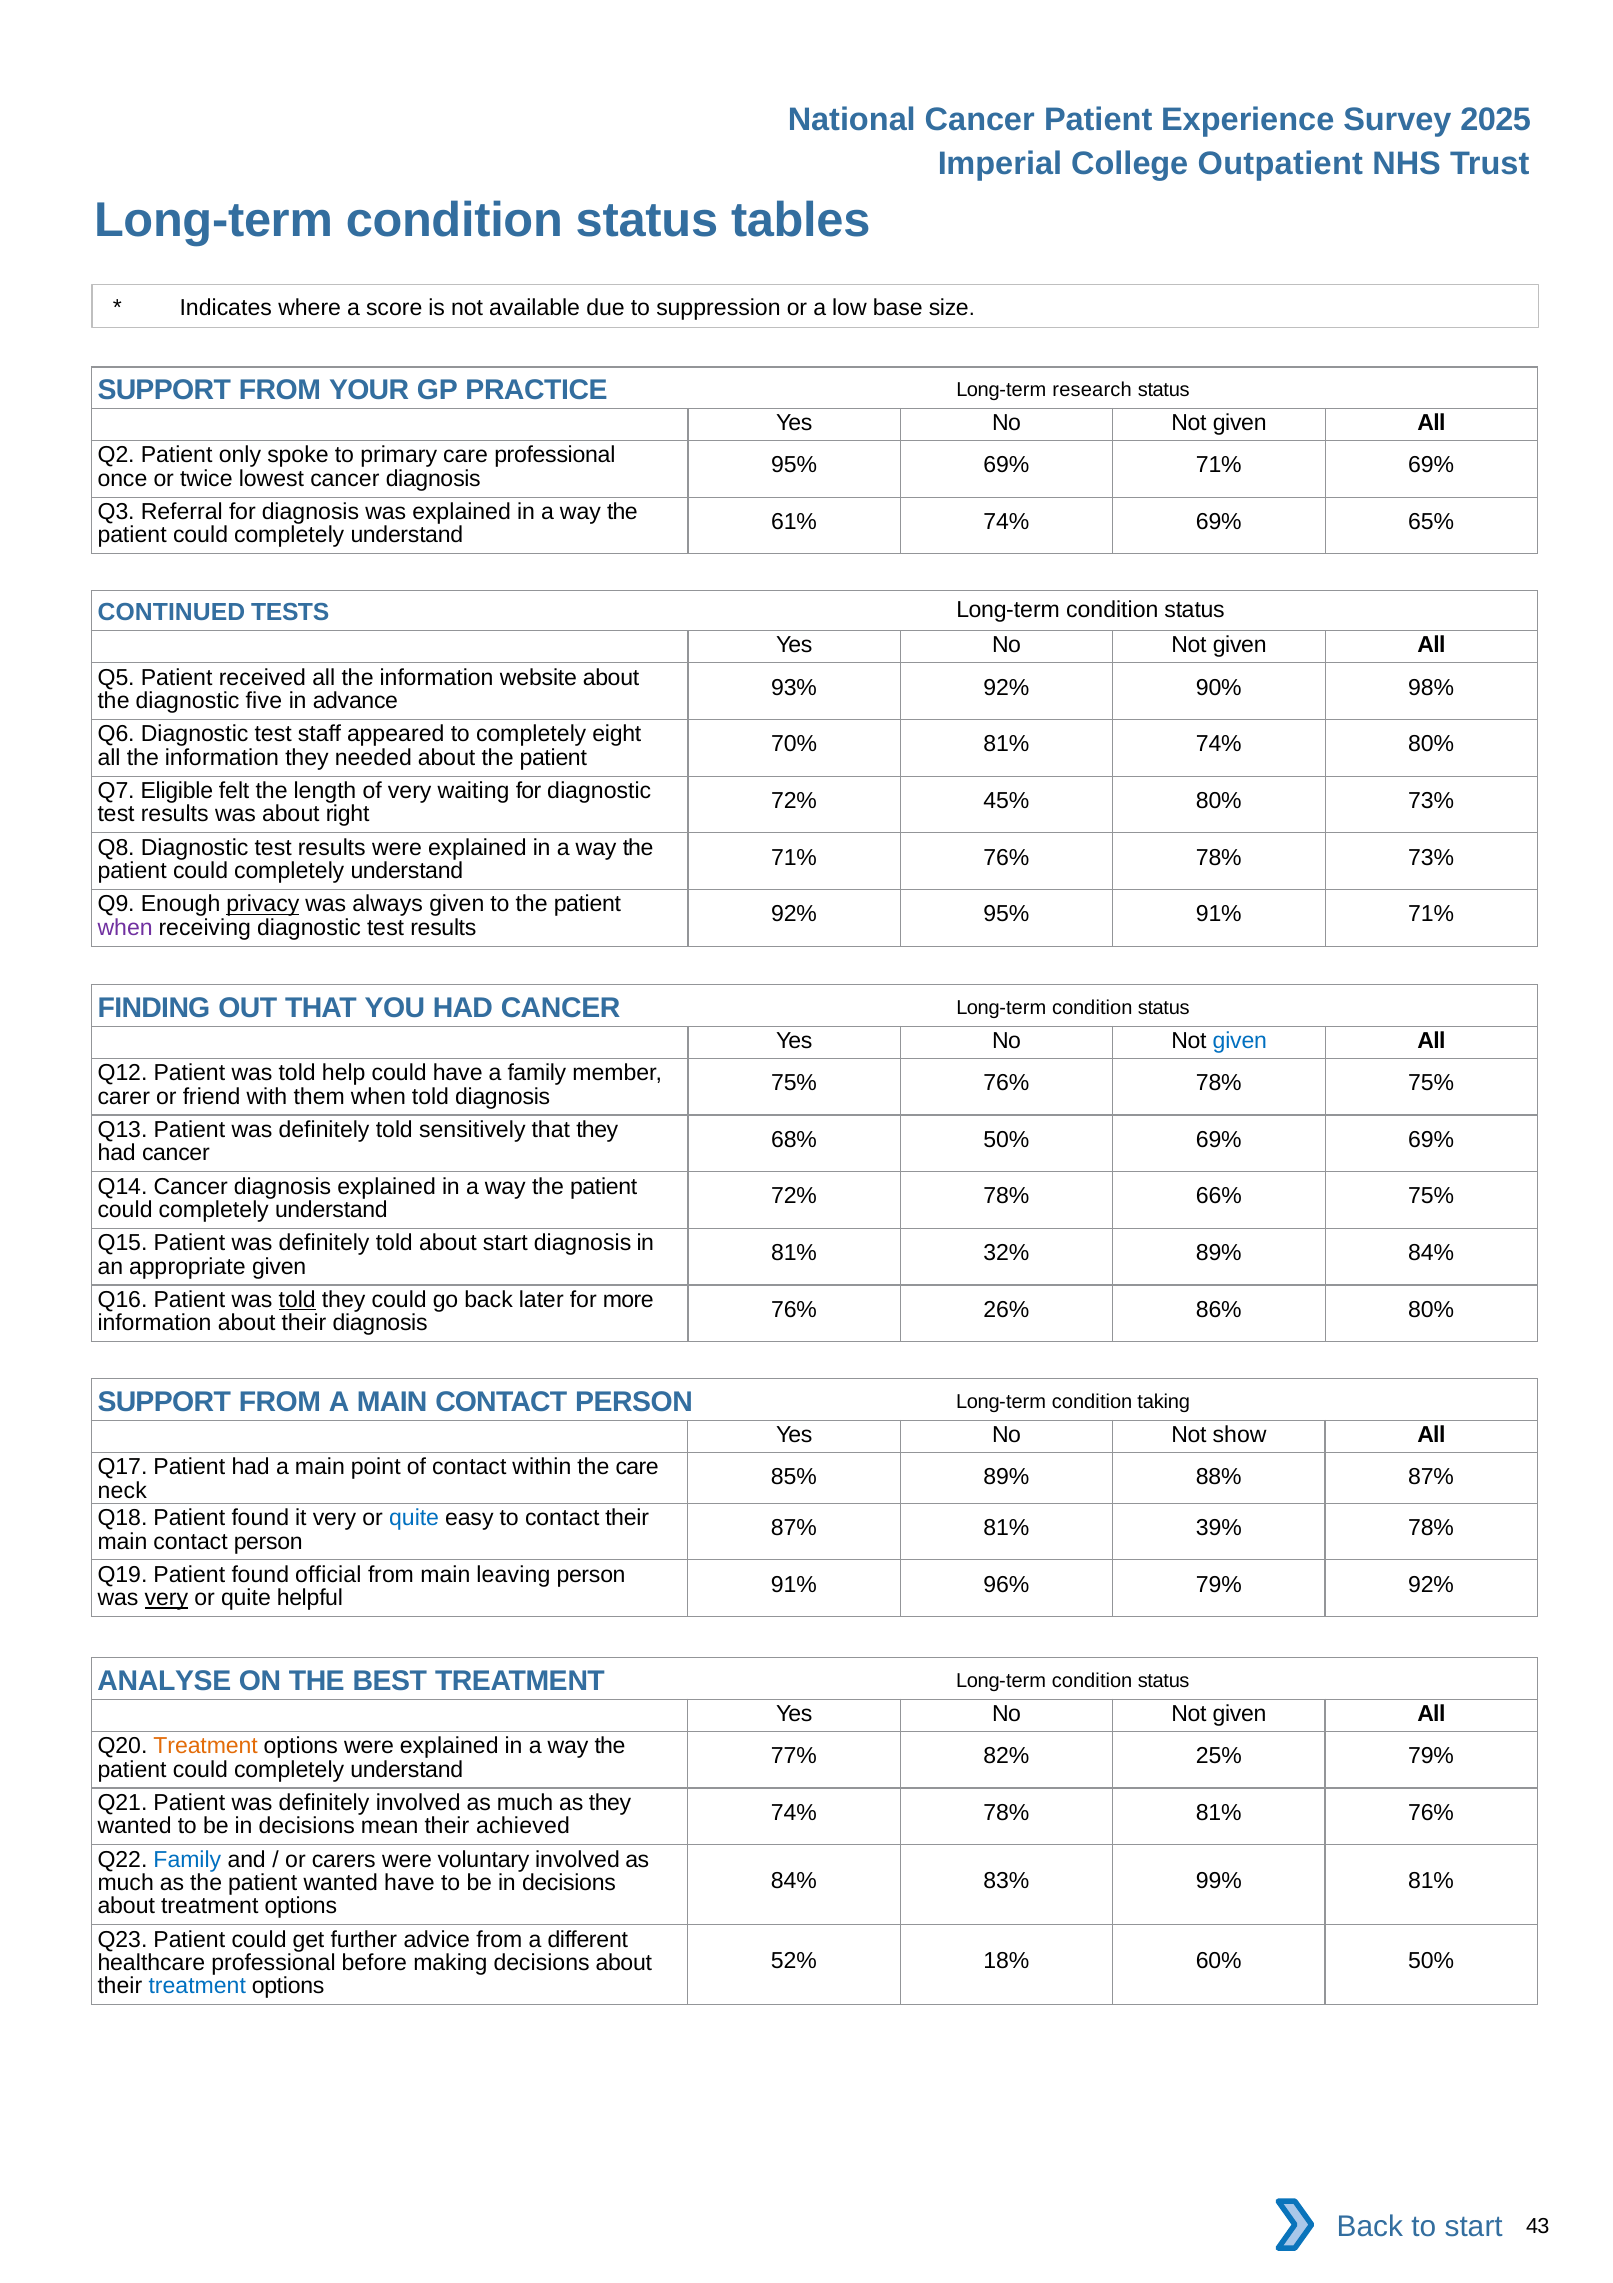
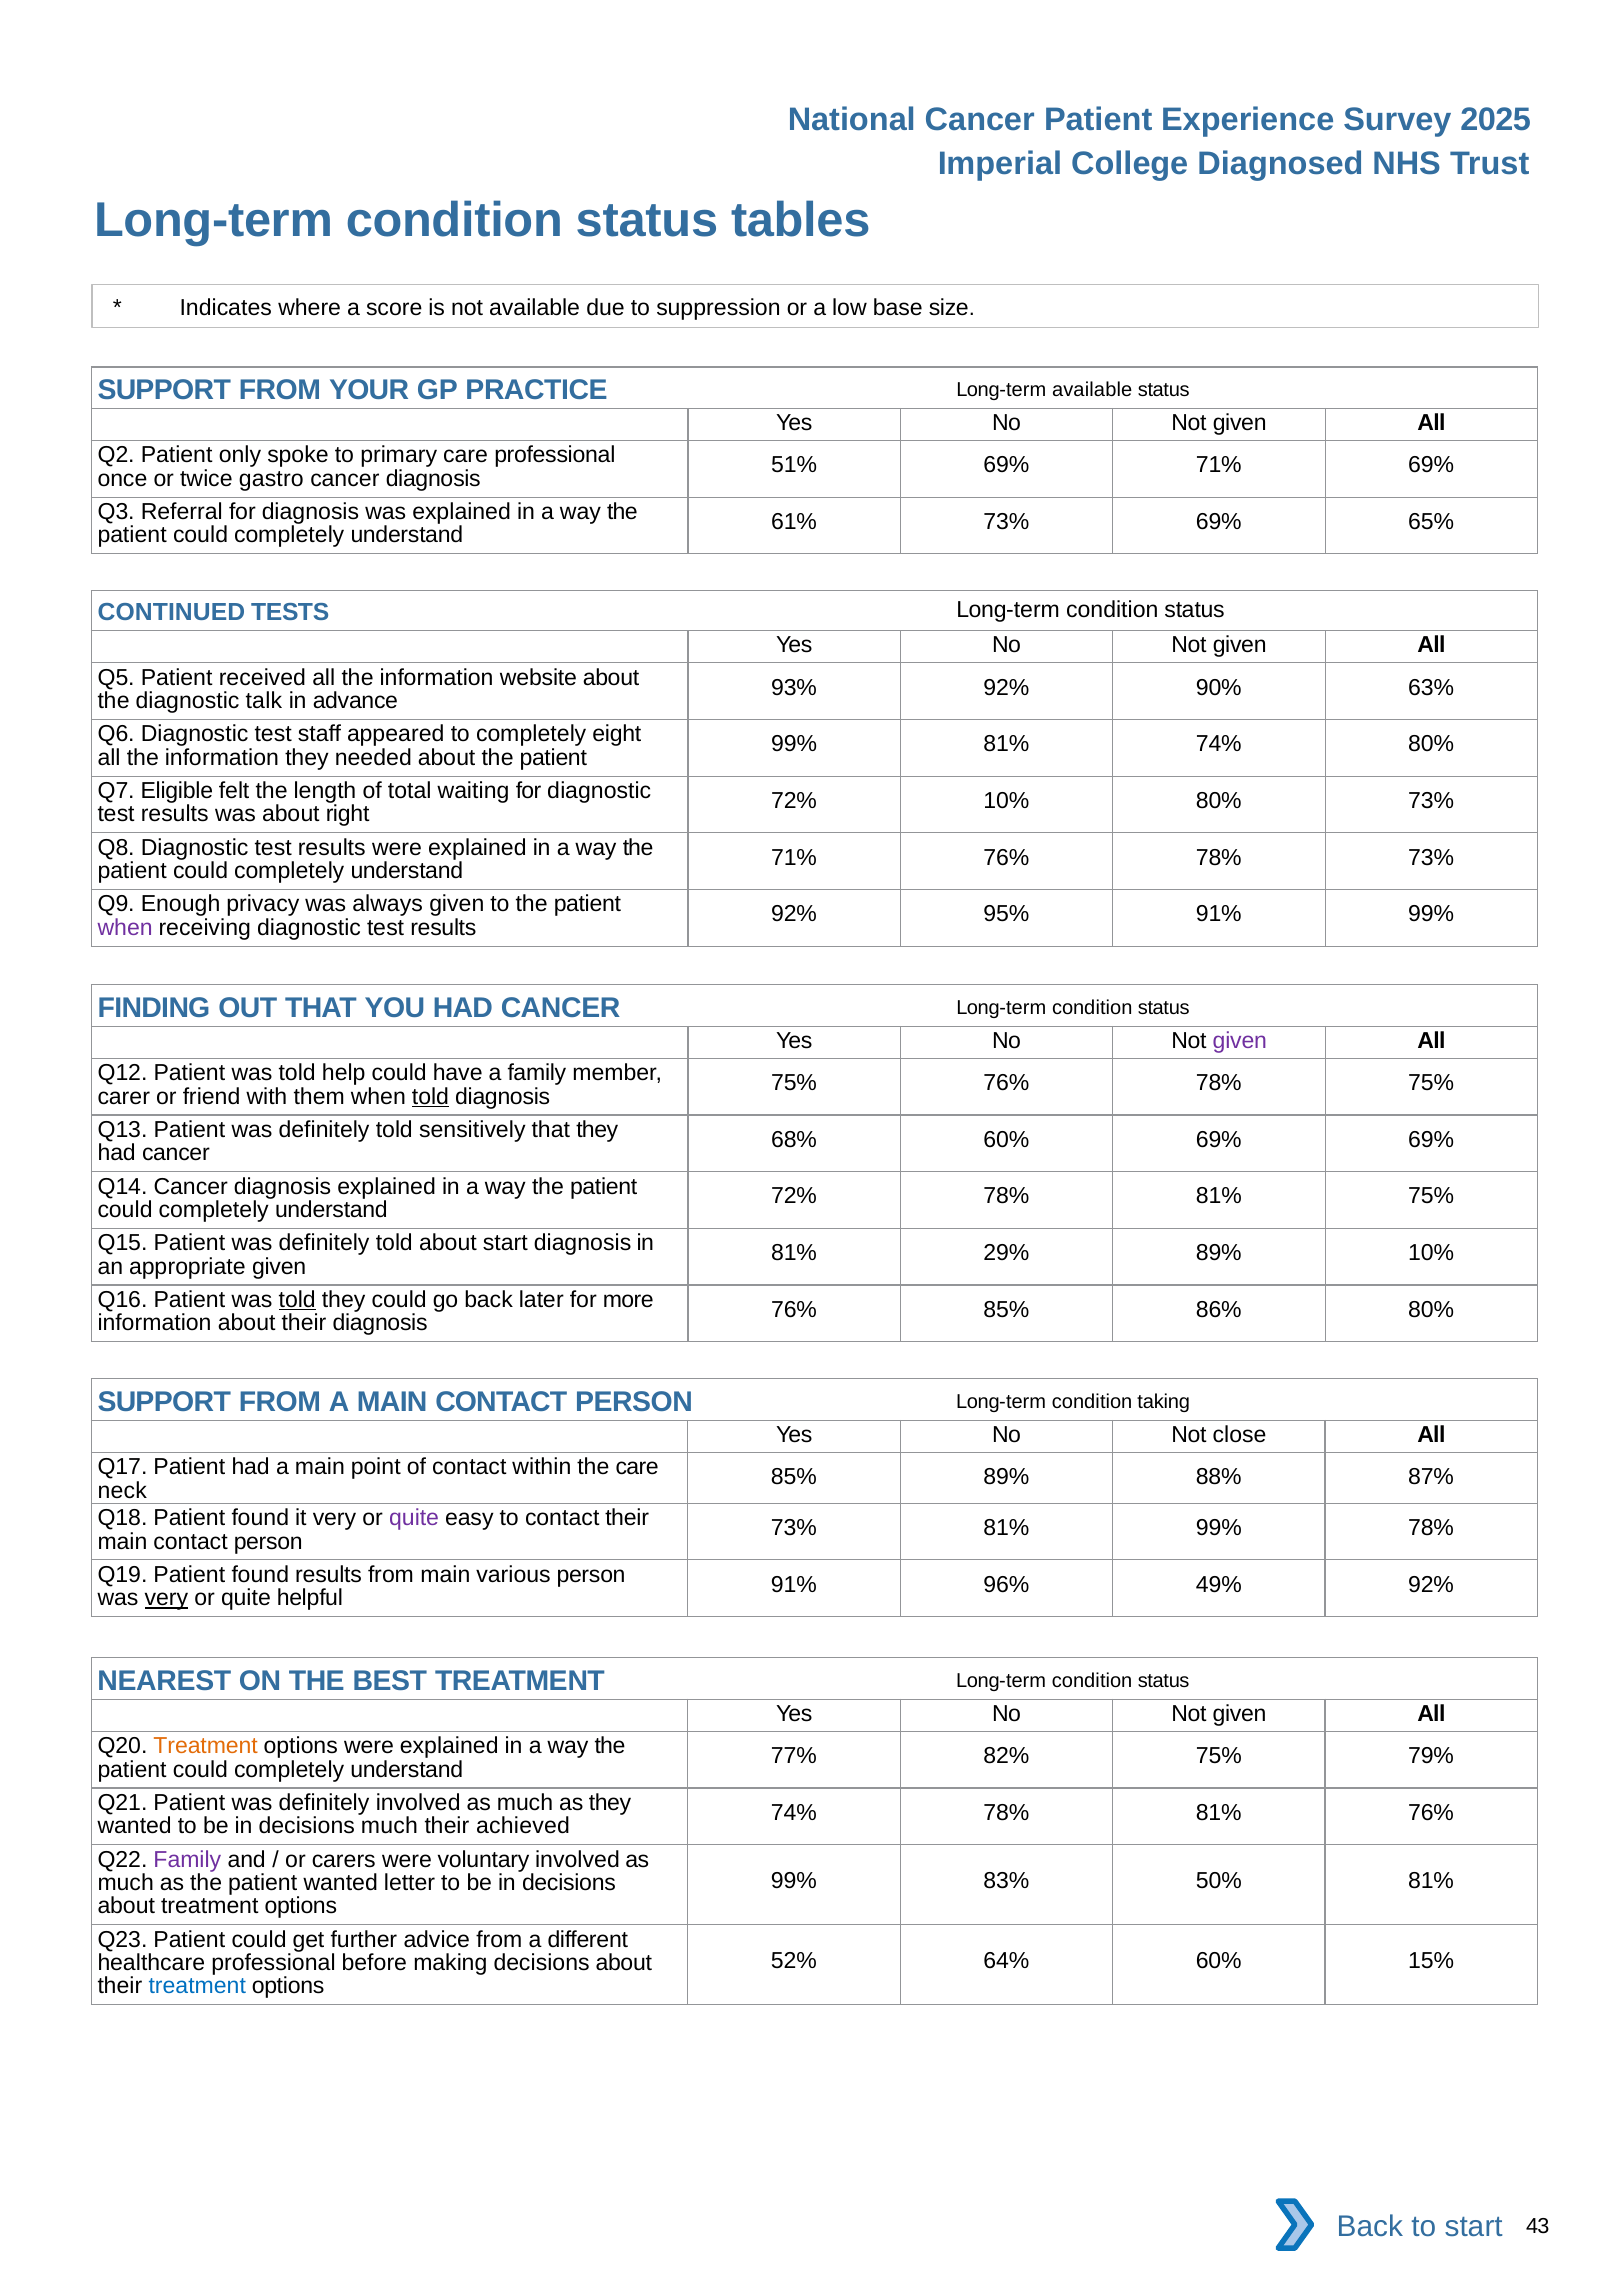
Outpatient: Outpatient -> Diagnosed (1281, 164)
Long-term research: research -> available (1092, 390)
95%: 95% -> 51% (794, 465)
lowest: lowest -> gastro (271, 479)
61% 74%: 74% -> 73% (1006, 522)
98%: 98% -> 63% (1431, 687)
five: five -> talk (264, 701)
70%: 70% -> 99% (794, 744)
of very: very -> total (410, 791)
72% 45%: 45% -> 10% (1006, 801)
privacy underline: present -> none (263, 904)
91% 71%: 71% -> 99% (1431, 914)
given colour: blue -> purple (1240, 1040)
told underline: none -> present (430, 1096)
68% 50%: 50% -> 60% (1006, 1139)
72% 78% 66%: 66% -> 81% (1219, 1196)
32%: 32% -> 29% (1006, 1253)
89% 84%: 84% -> 10% (1431, 1253)
76% 26%: 26% -> 85% (1006, 1309)
show: show -> close (1240, 1434)
quite colour: blue -> purple (414, 1518)
87%: 87% -> 73% (794, 1528)
81% 39%: 39% -> 99% (1219, 1528)
found official: official -> results (329, 1575)
leaving: leaving -> various (514, 1575)
96% 79%: 79% -> 49% (1219, 1584)
ANALYSE: ANALYSE -> NEAREST (164, 1681)
82% 25%: 25% -> 75% (1219, 1756)
decisions mean: mean -> much (389, 1826)
Family colour: blue -> purple (187, 1859)
84%: 84% -> 99% (794, 1881)
99%: 99% -> 50% (1219, 1881)
wanted have: have -> letter (409, 1882)
18%: 18% -> 64% (1006, 1961)
60% 50%: 50% -> 15% (1431, 1961)
